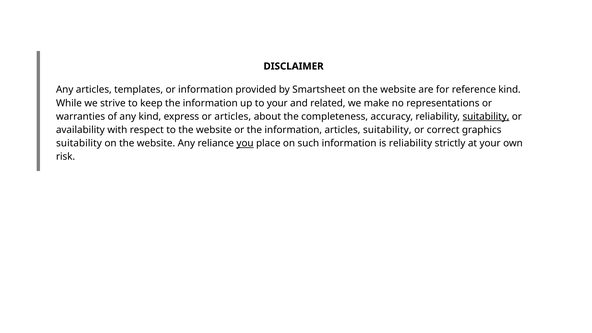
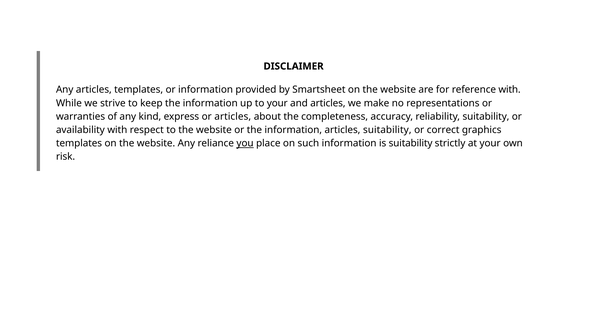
reference kind: kind -> with (510, 90)
and related: related -> articles (328, 103)
suitability underline: present -> none (486, 117)
suitability: suitability -> templates (79, 143)
is reliability: reliability -> suitability (411, 143)
